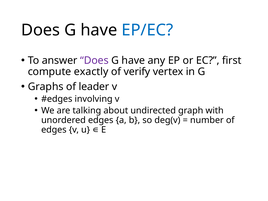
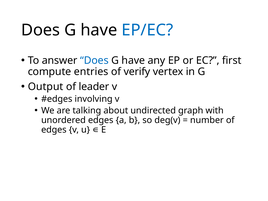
Does colour: purple -> blue (94, 60)
exactly: exactly -> entries (91, 72)
Graphs: Graphs -> Output (46, 87)
